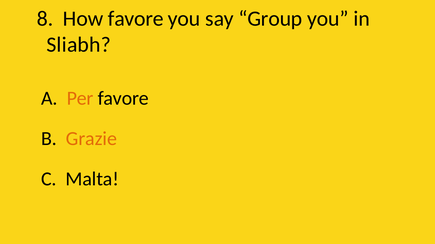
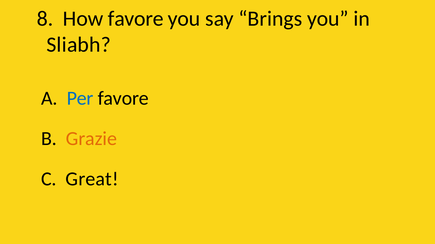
Group: Group -> Brings (270, 19)
Per colour: orange -> blue (80, 98)
Malta: Malta -> Great (92, 180)
